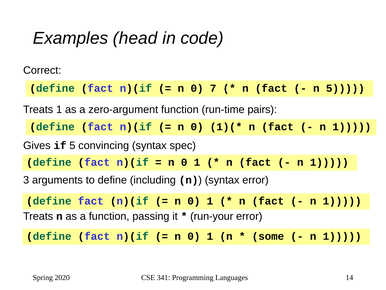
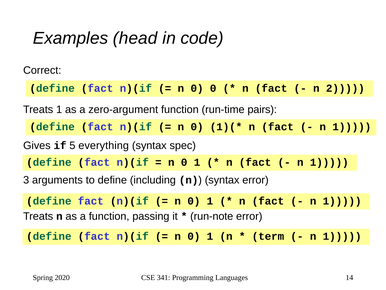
0 7: 7 -> 0 (213, 88)
n 5: 5 -> 2 (345, 88)
convincing: convincing -> everything (104, 145)
run-your: run-your -> run-note (212, 216)
some: some -> term (268, 236)
